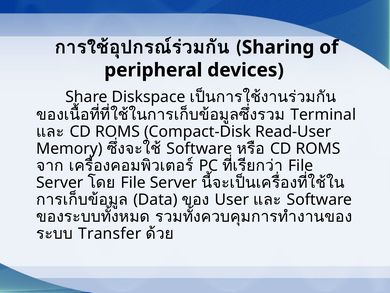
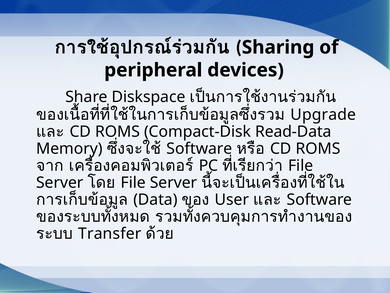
Terminal: Terminal -> Upgrade (323, 114)
Read-User: Read-User -> Read-Data (293, 131)
